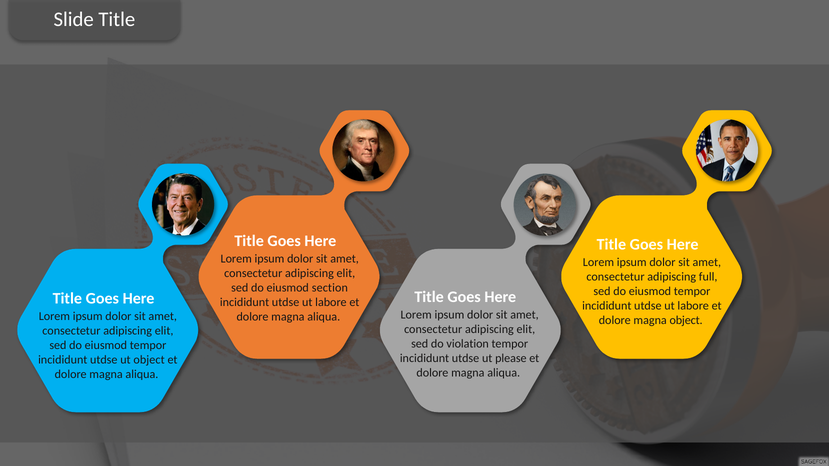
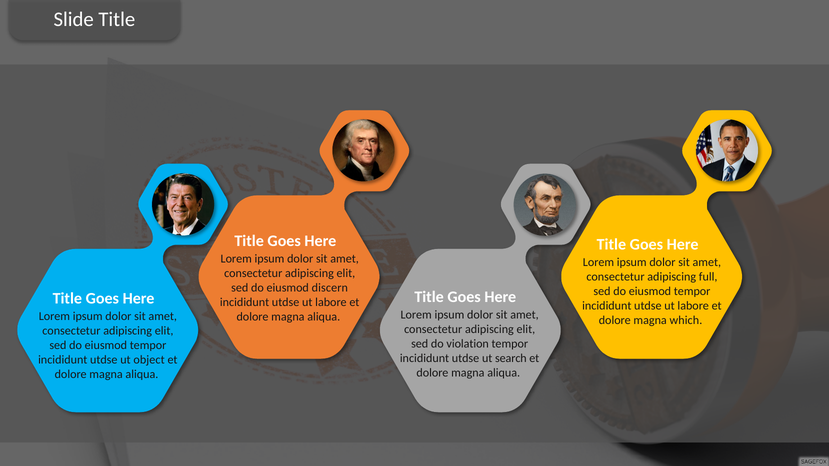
section: section -> discern (330, 288)
magna object: object -> which (686, 321)
please: please -> search (511, 359)
